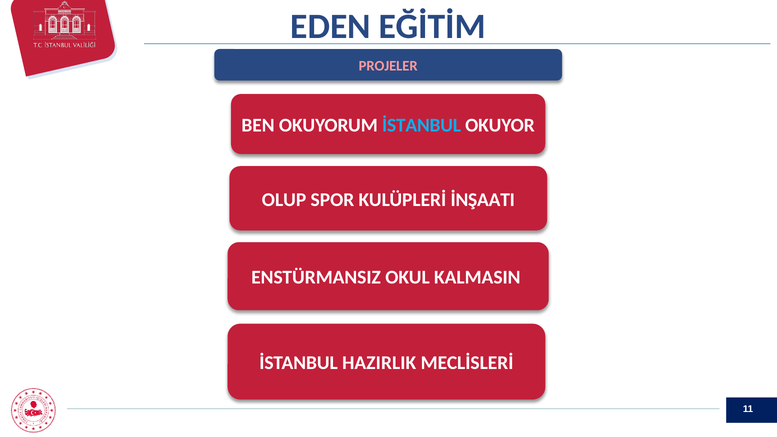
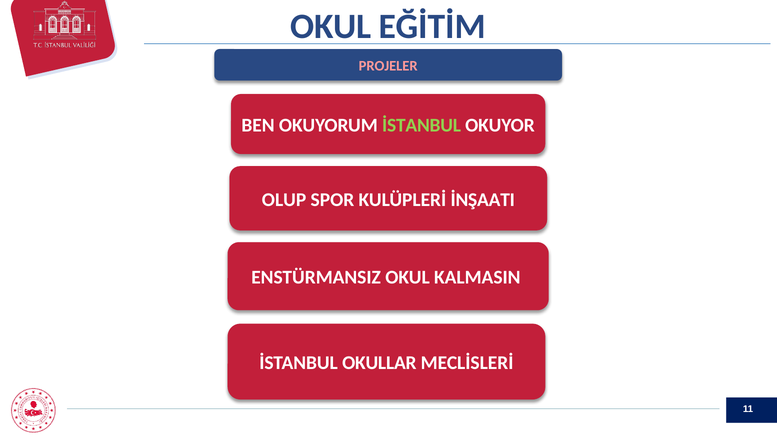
EDEN: EDEN -> OKUL (331, 27)
İSTANBUL colour: light blue -> light green (422, 125)
HAZIRLIK: HAZIRLIK -> OKULLAR (379, 363)
